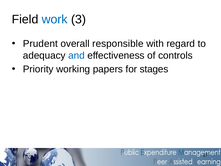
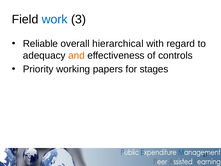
Prudent: Prudent -> Reliable (40, 44)
responsible: responsible -> hierarchical (118, 44)
and colour: blue -> orange (76, 55)
